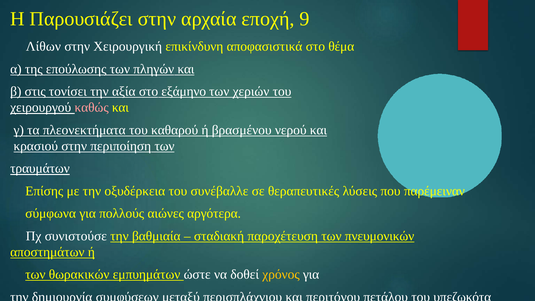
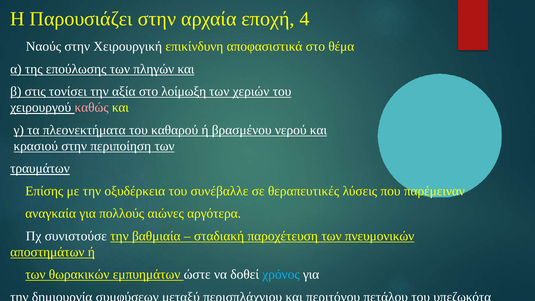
9: 9 -> 4 (305, 19)
Λίθων: Λίθων -> Ναούς (43, 47)
εξάμηνο: εξάμηνο -> λοίμωξη (184, 91)
σύμφωνα: σύμφωνα -> αναγκαία (51, 213)
χρόνος colour: yellow -> light blue (281, 274)
